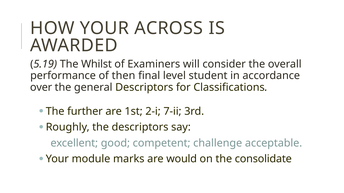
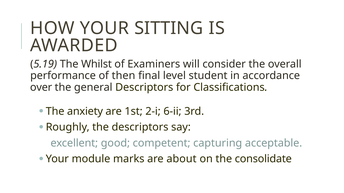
ACROSS: ACROSS -> SITTING (169, 28)
further: further -> anxiety (85, 112)
7-ii: 7-ii -> 6-ii (172, 112)
challenge: challenge -> capturing (218, 143)
would: would -> about (181, 159)
